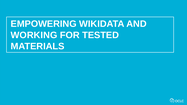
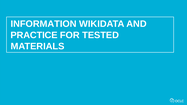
EMPOWERING: EMPOWERING -> INFORMATION (44, 24)
WORKING: WORKING -> PRACTICE (34, 35)
